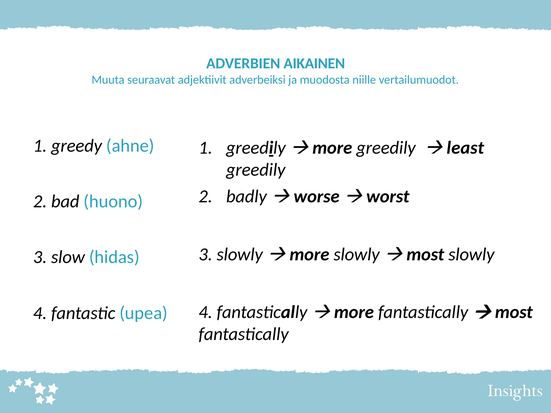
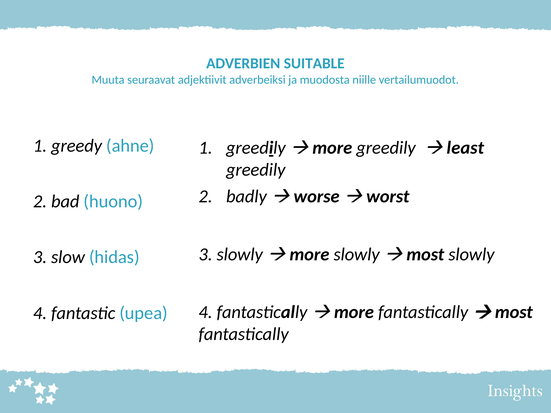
AIKAINEN: AIKAINEN -> SUITABLE (314, 63)
